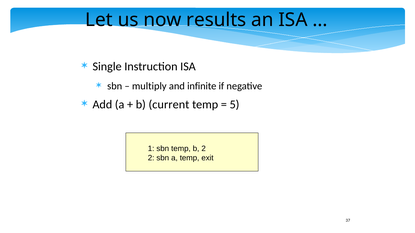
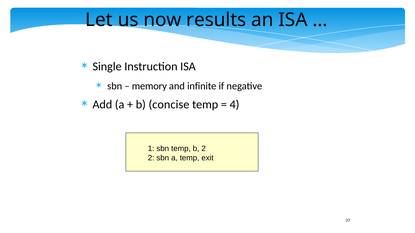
multiply: multiply -> memory (149, 86)
current: current -> concise (169, 105)
5: 5 -> 4 (234, 105)
